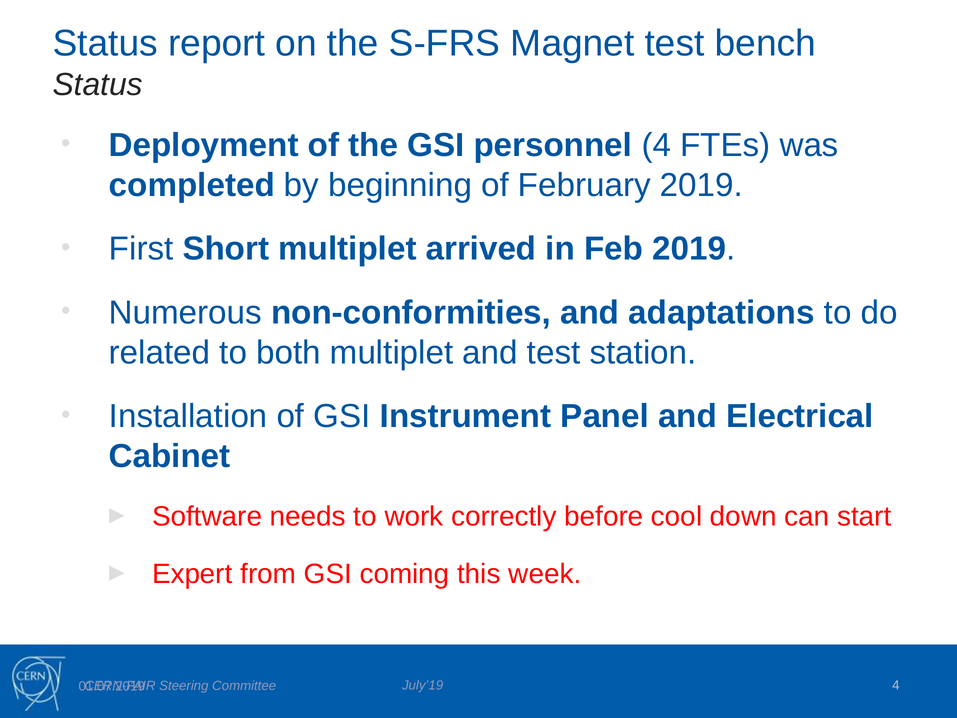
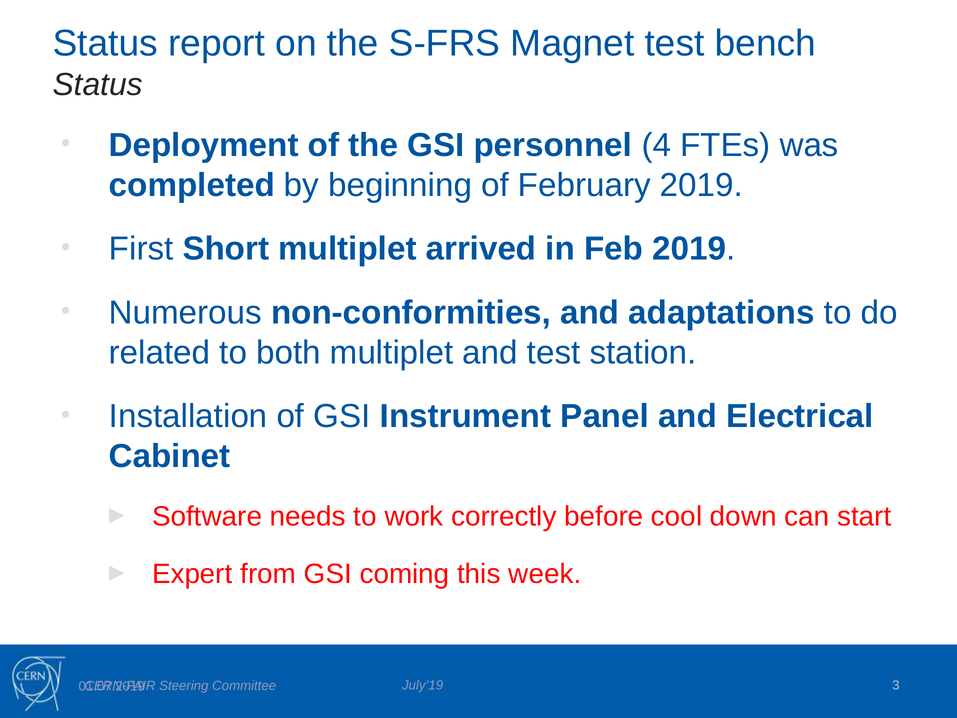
4: 4 -> 3 (896, 685)
